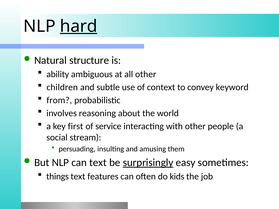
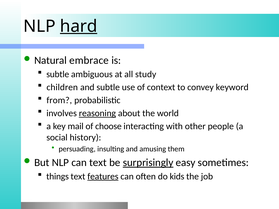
structure: structure -> embrace (89, 60)
ability: ability -> subtle (58, 74)
all other: other -> study (146, 74)
reasoning underline: none -> present (97, 113)
first: first -> mail (76, 126)
service: service -> choose (108, 126)
stream: stream -> history (85, 138)
features underline: none -> present (103, 177)
